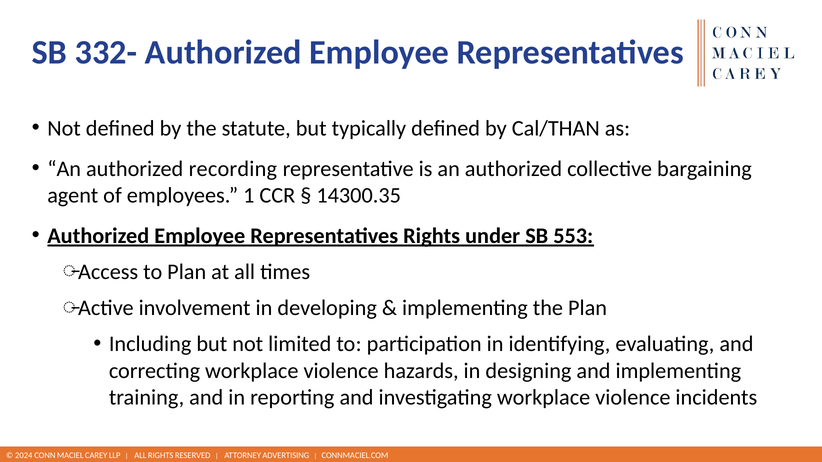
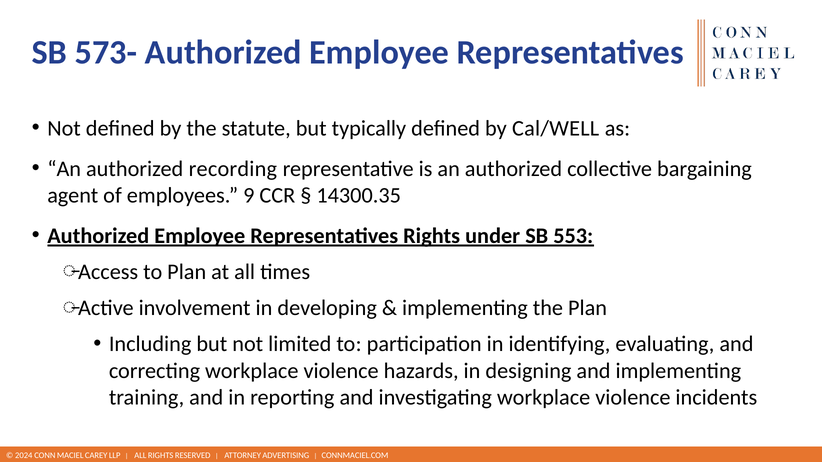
332-: 332- -> 573- (106, 52)
Cal/THAN: Cal/THAN -> Cal/WELL (556, 128)
1: 1 -> 9 (249, 196)
